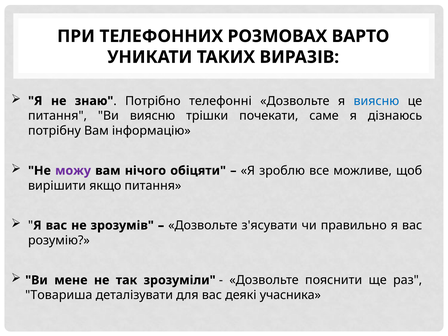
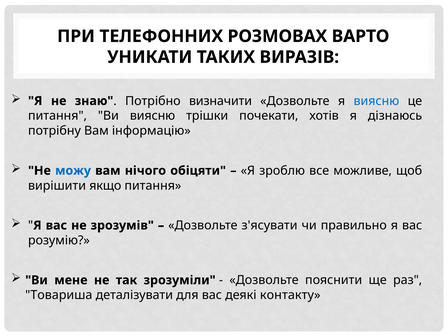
телефонні: телефонні -> визначити (221, 101)
саме: саме -> хотів (324, 116)
можу colour: purple -> blue (73, 171)
учасника: учасника -> контакту (290, 295)
